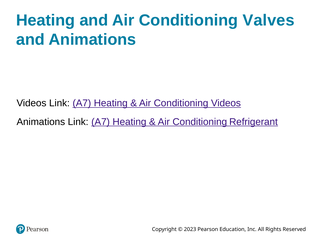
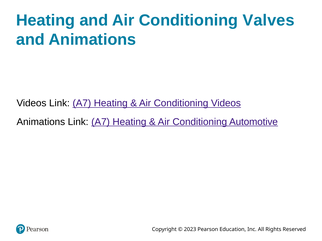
Refrigerant: Refrigerant -> Automotive (254, 122)
